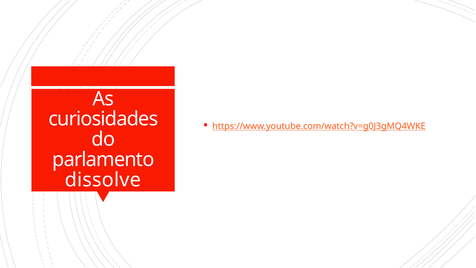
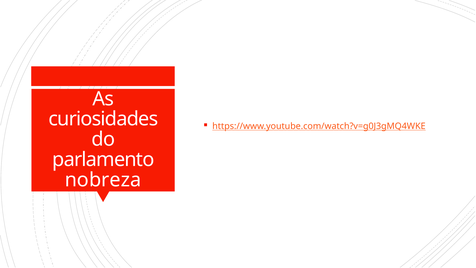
dissolve: dissolve -> nobreza (103, 180)
